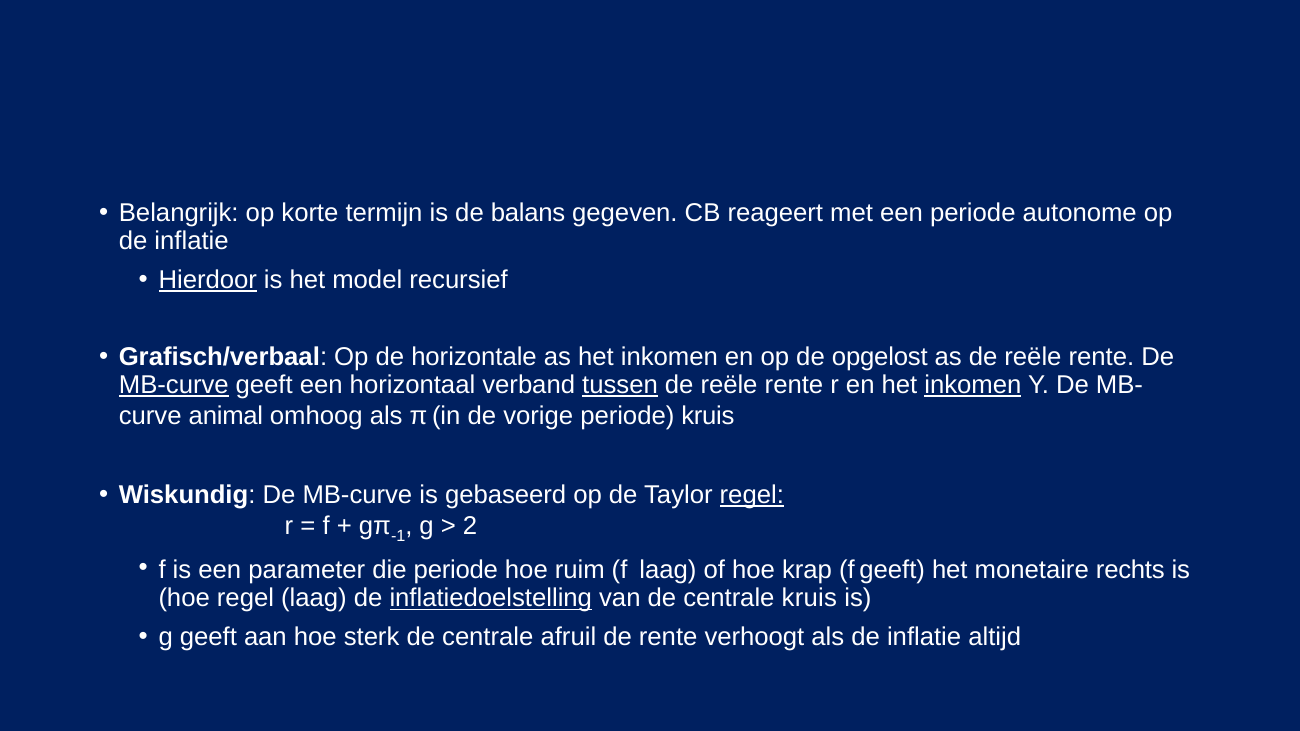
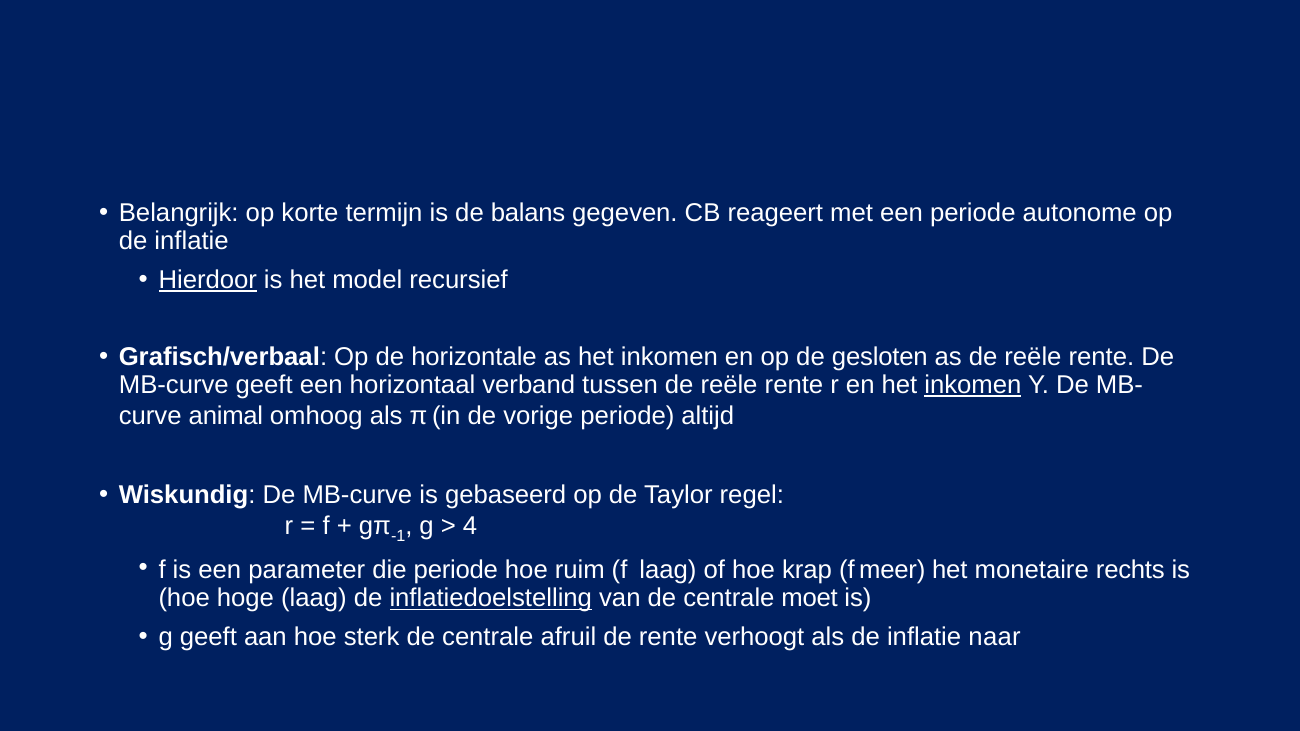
opgelost: opgelost -> gesloten (880, 357)
MB-curve underline: present -> none (174, 385)
tussen underline: present -> none (620, 385)
periode kruis: kruis -> altijd (708, 417)
regel underline: present -> none (752, 495)
2: 2 -> 4 (470, 526)
f geeft: geeft -> meer (892, 570)
hoe regel: regel -> hoge (245, 599)
centrale kruis: kruis -> moet (810, 599)
altijd: altijd -> naar (995, 637)
